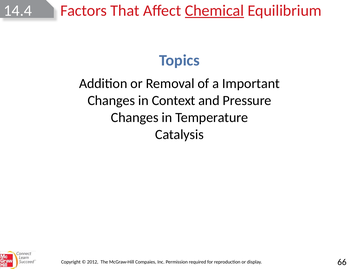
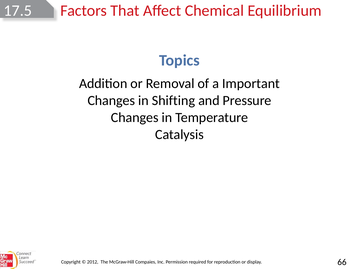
14.4: 14.4 -> 17.5 (18, 11)
Chemical underline: present -> none (214, 11)
Context: Context -> Shifting (174, 101)
